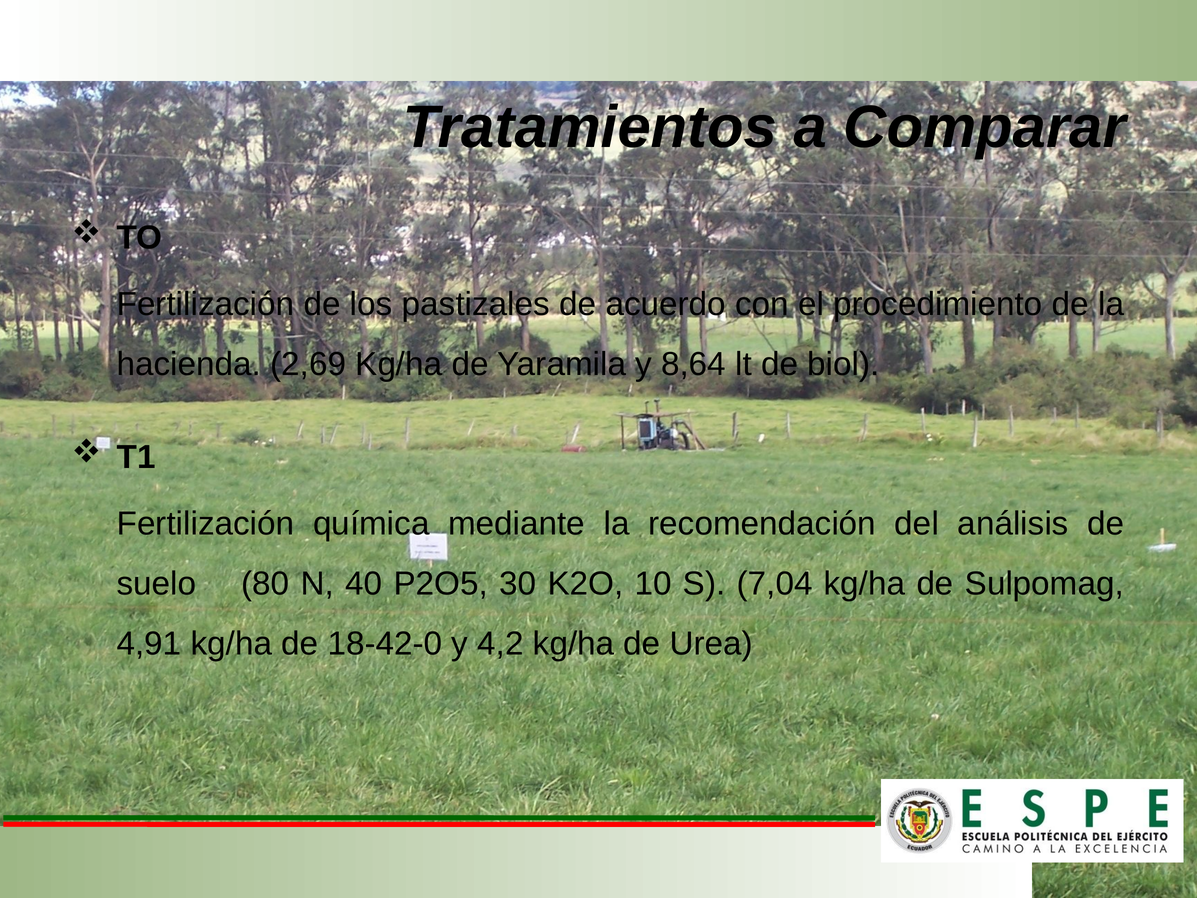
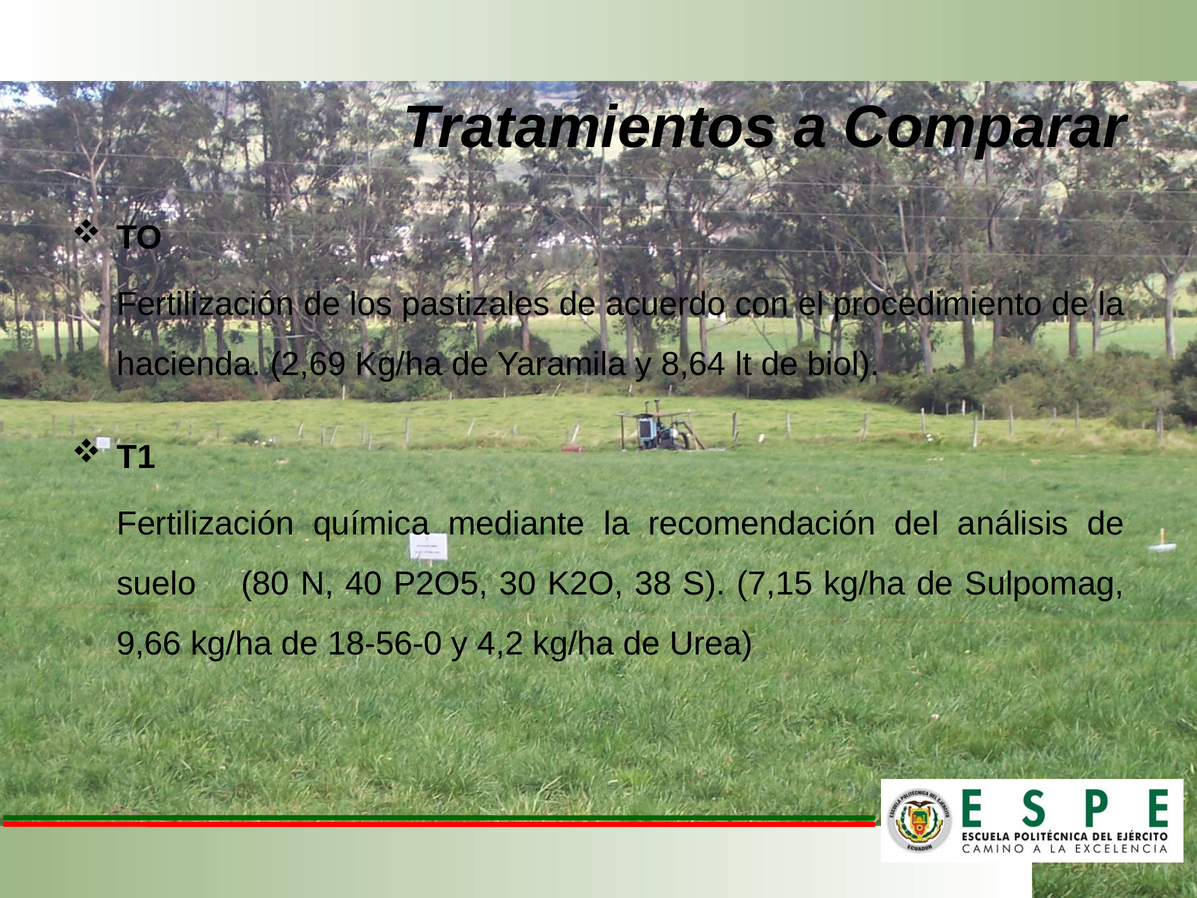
10: 10 -> 38 (653, 584)
7,04: 7,04 -> 7,15 (775, 584)
4,91: 4,91 -> 9,66 (149, 643)
18-42-0: 18-42-0 -> 18-56-0 (385, 643)
